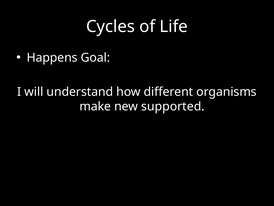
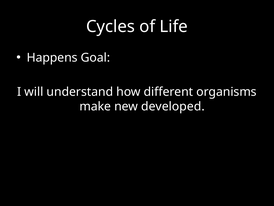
supported: supported -> developed (173, 106)
